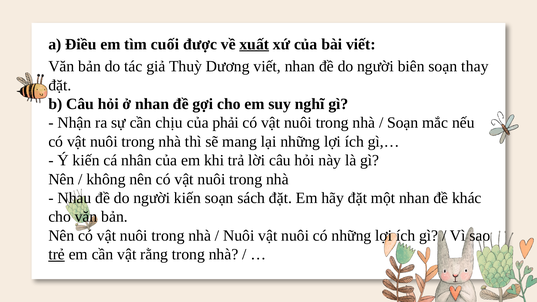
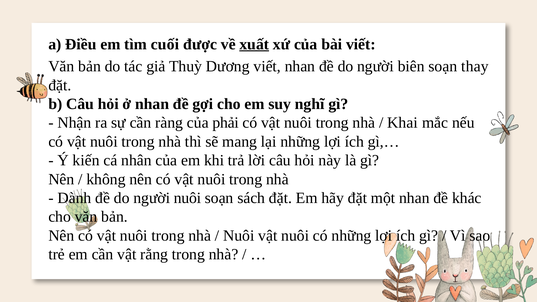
chịu: chịu -> ràng (169, 123)
Soạn: Soạn -> Khai (403, 123)
Nhau: Nhau -> Dành (74, 198)
người kiến: kiến -> nuôi (188, 198)
trẻ underline: present -> none (57, 254)
